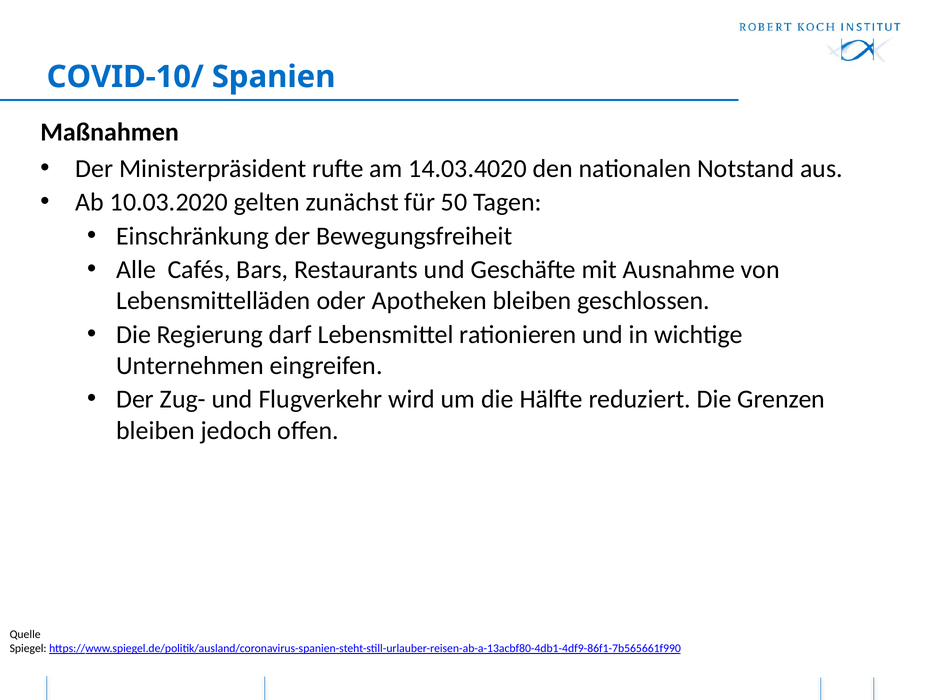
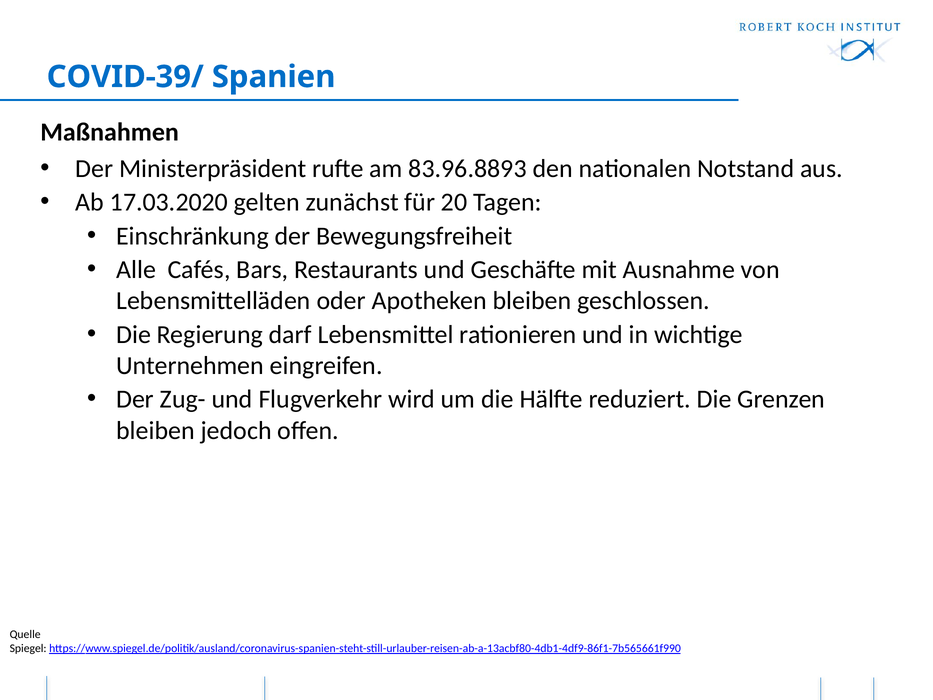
COVID-10/: COVID-10/ -> COVID-39/ (125, 77)
14.03.4020: 14.03.4020 -> 83.96.8893 (468, 168)
10.03.2020: 10.03.2020 -> 17.03.2020 (169, 202)
50: 50 -> 20 (454, 202)
